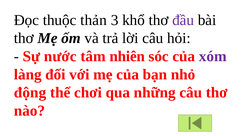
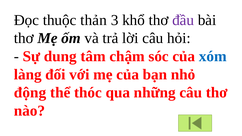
nước: nước -> dung (60, 56)
nhiên: nhiên -> chậm (127, 56)
xóm colour: purple -> blue (213, 56)
chơi: chơi -> thóc (88, 93)
